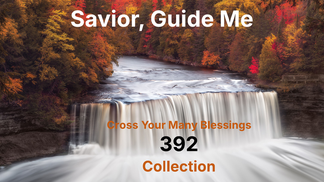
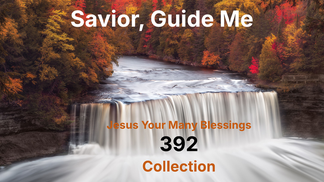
Cross: Cross -> Jesus (123, 125)
